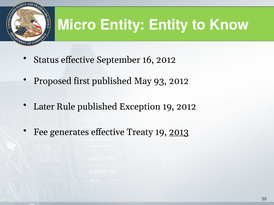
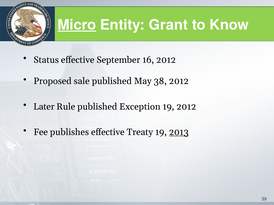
Micro underline: none -> present (77, 25)
Entity Entity: Entity -> Grant (168, 25)
first: first -> sale (82, 81)
93: 93 -> 38 (160, 81)
generates: generates -> publishes (69, 132)
